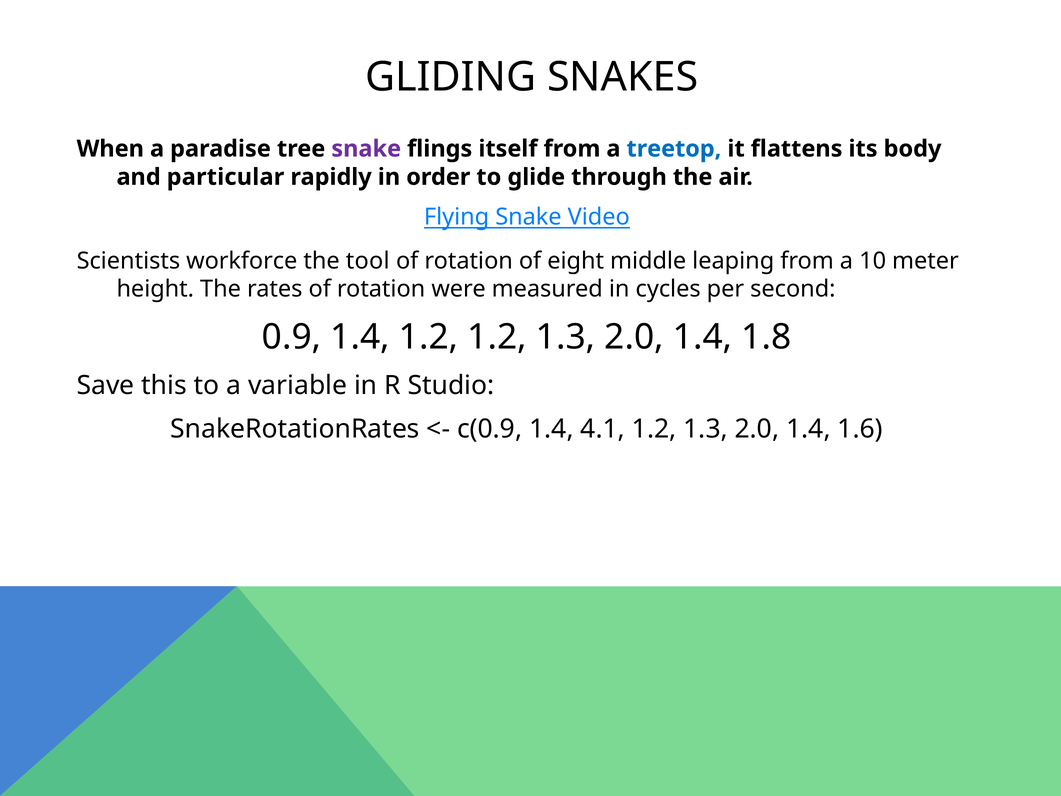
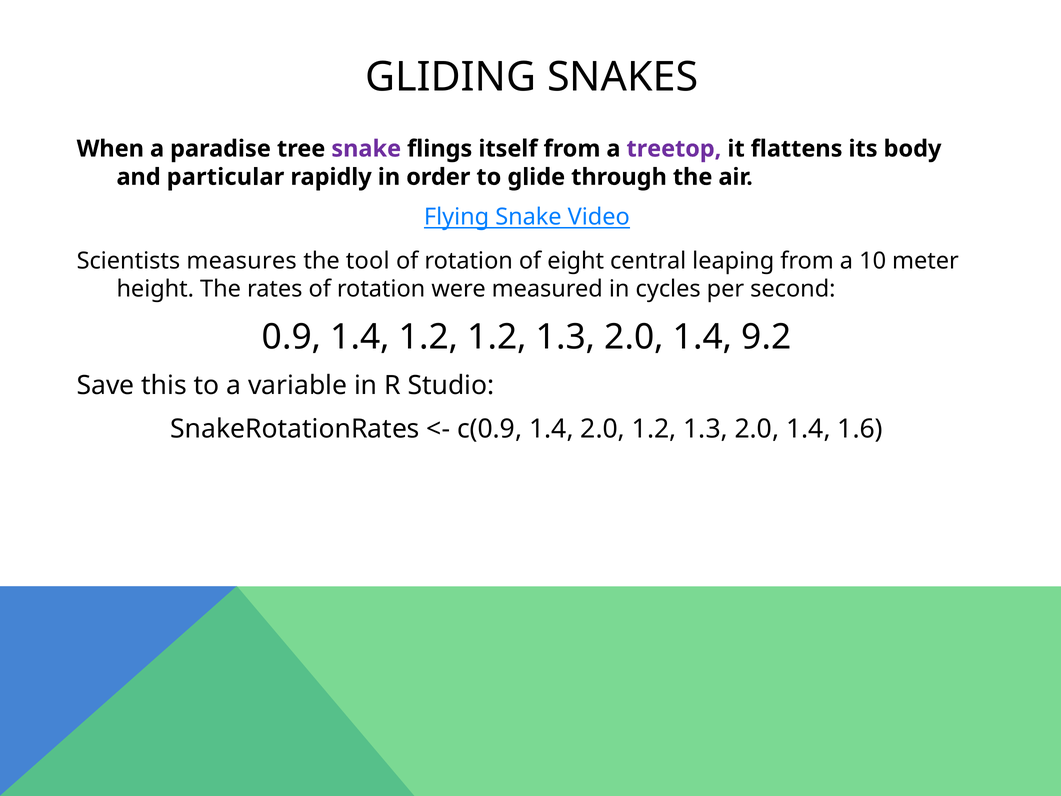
treetop colour: blue -> purple (674, 149)
workforce: workforce -> measures (242, 261)
middle: middle -> central (648, 261)
1.8: 1.8 -> 9.2 (766, 337)
1.4 4.1: 4.1 -> 2.0 (603, 429)
